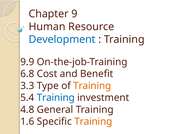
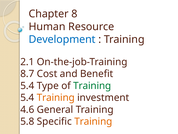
9: 9 -> 8 (74, 14)
9.9: 9.9 -> 2.1 (27, 62)
6.8: 6.8 -> 8.7 (27, 74)
3.3: 3.3 -> 5.4 (27, 85)
Training colour: orange -> green (92, 85)
Training colour: blue -> orange (56, 97)
4.8: 4.8 -> 4.6 (27, 109)
1.6: 1.6 -> 5.8 (27, 121)
